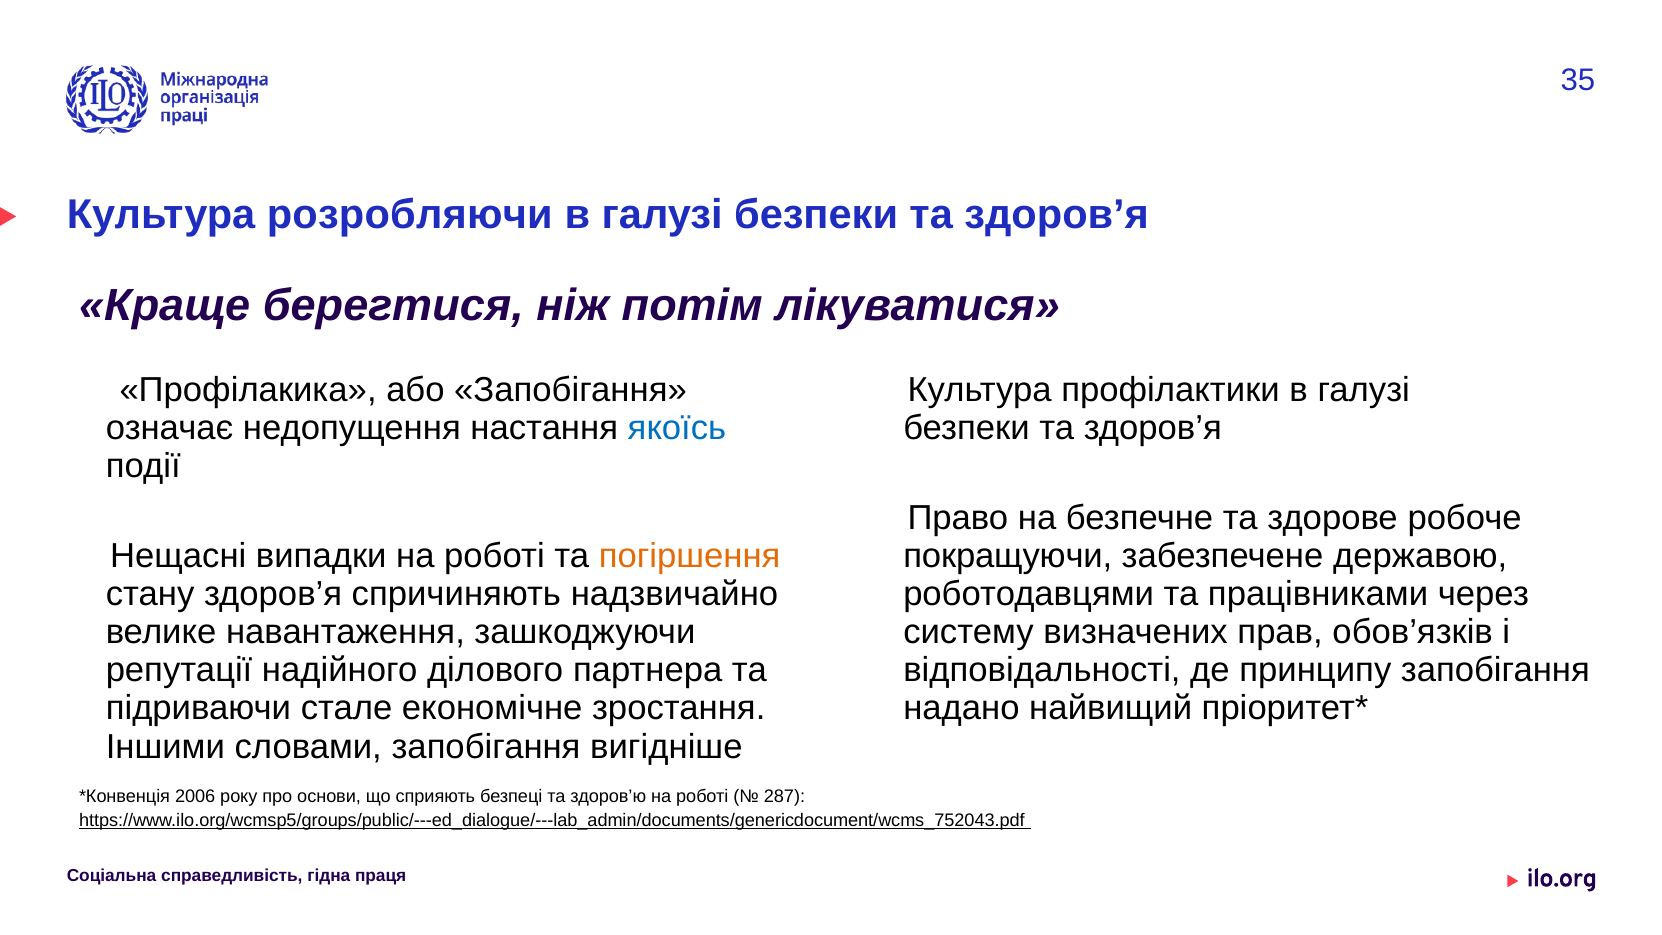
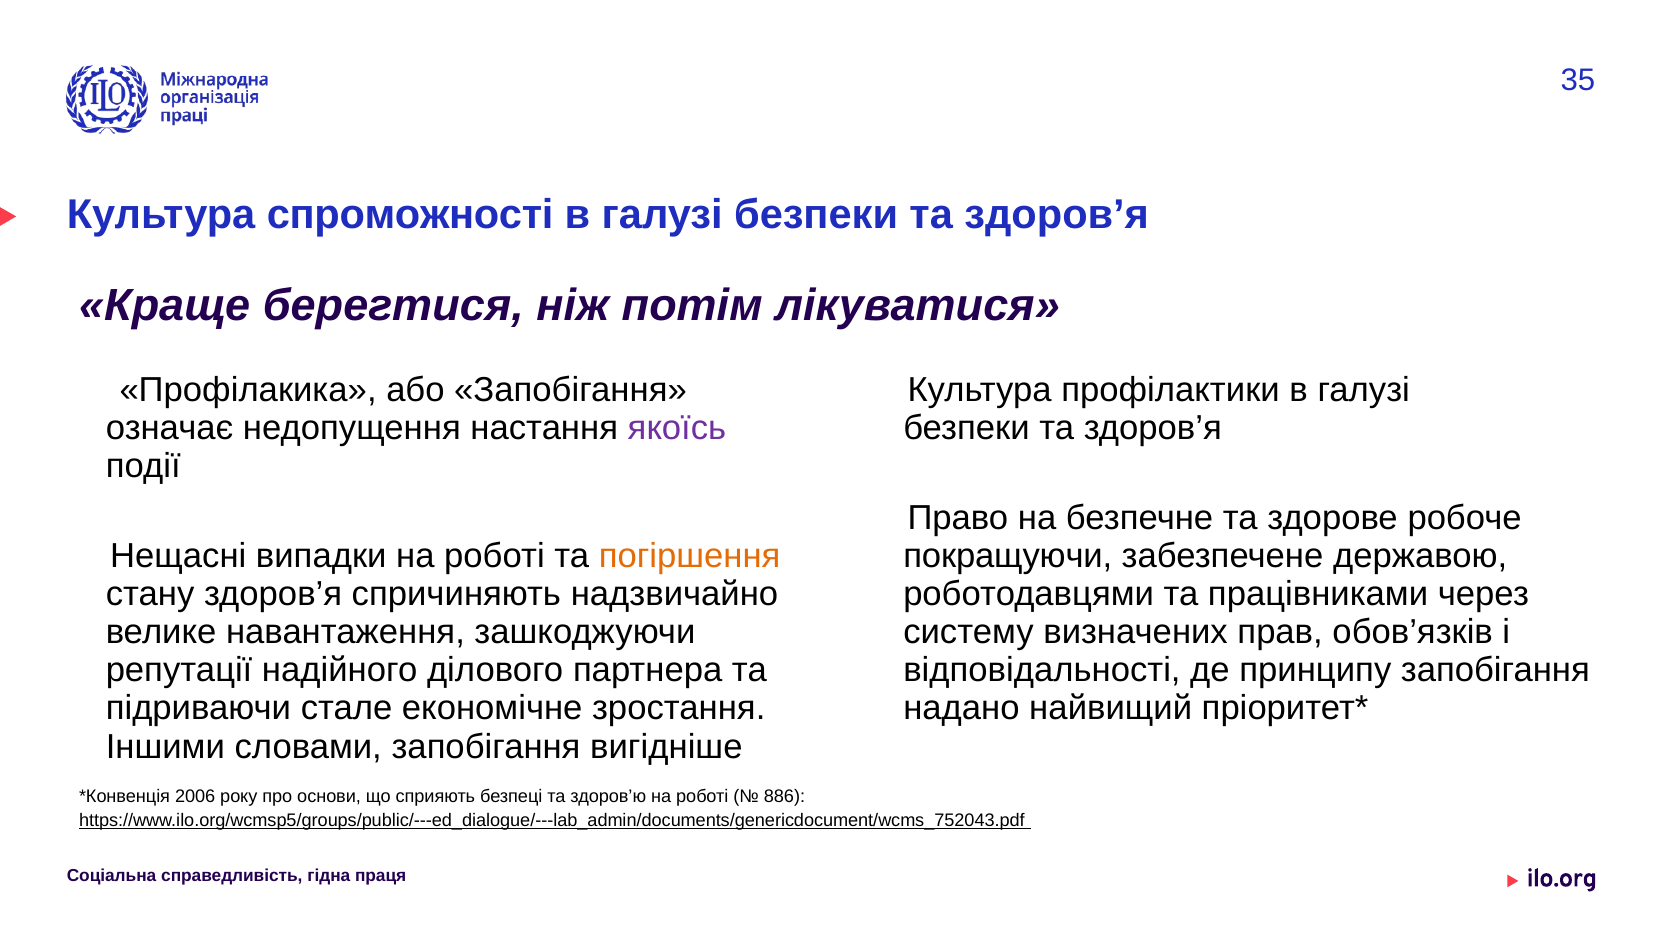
розробляючи: розробляючи -> спроможності (410, 215)
якоїсь colour: blue -> purple (677, 428)
287: 287 -> 886 (784, 797)
